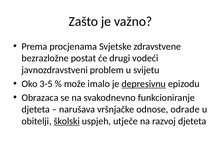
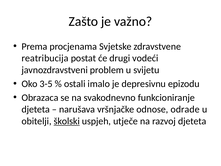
bezrazložne: bezrazložne -> reatribucija (45, 58)
može: može -> ostali (75, 84)
depresivnu underline: present -> none (144, 84)
